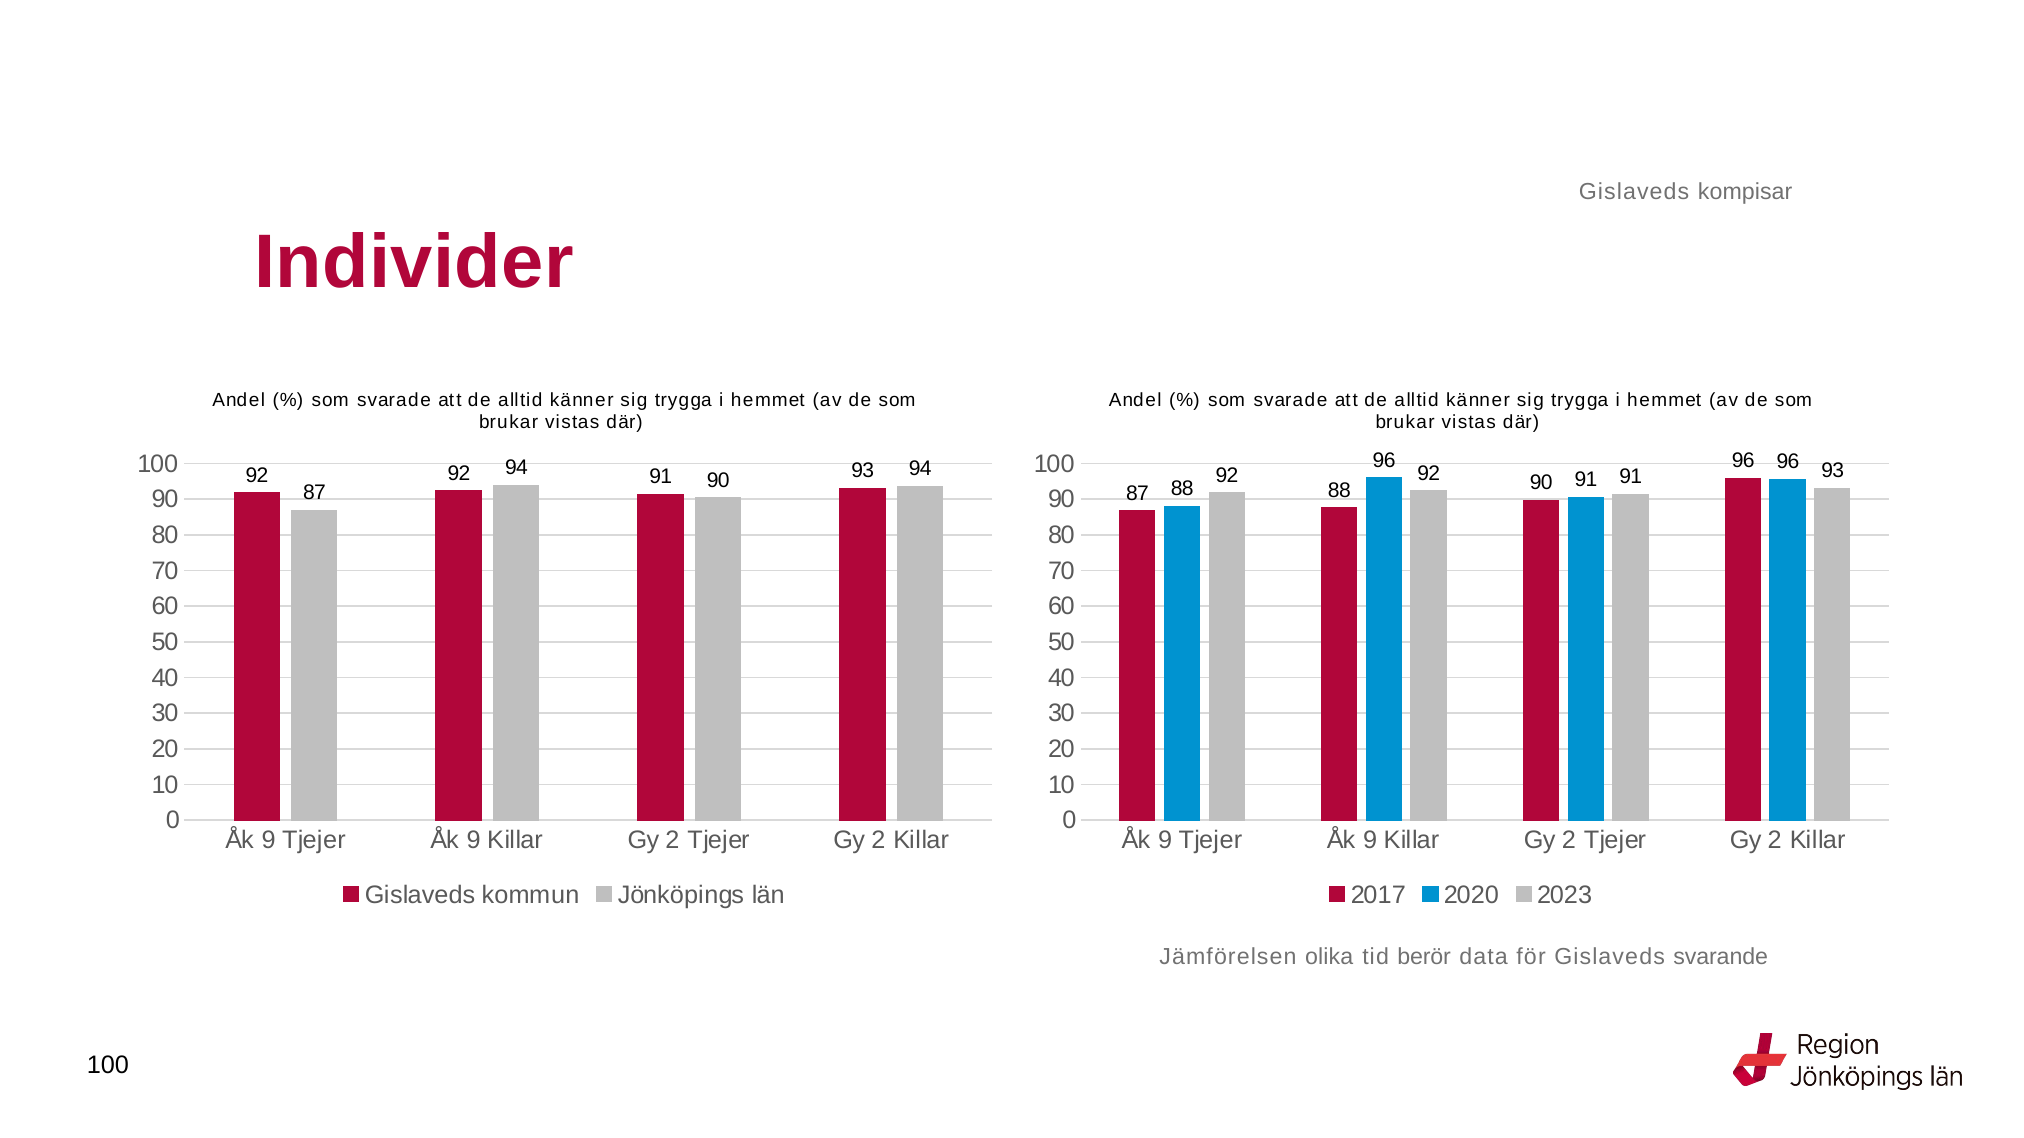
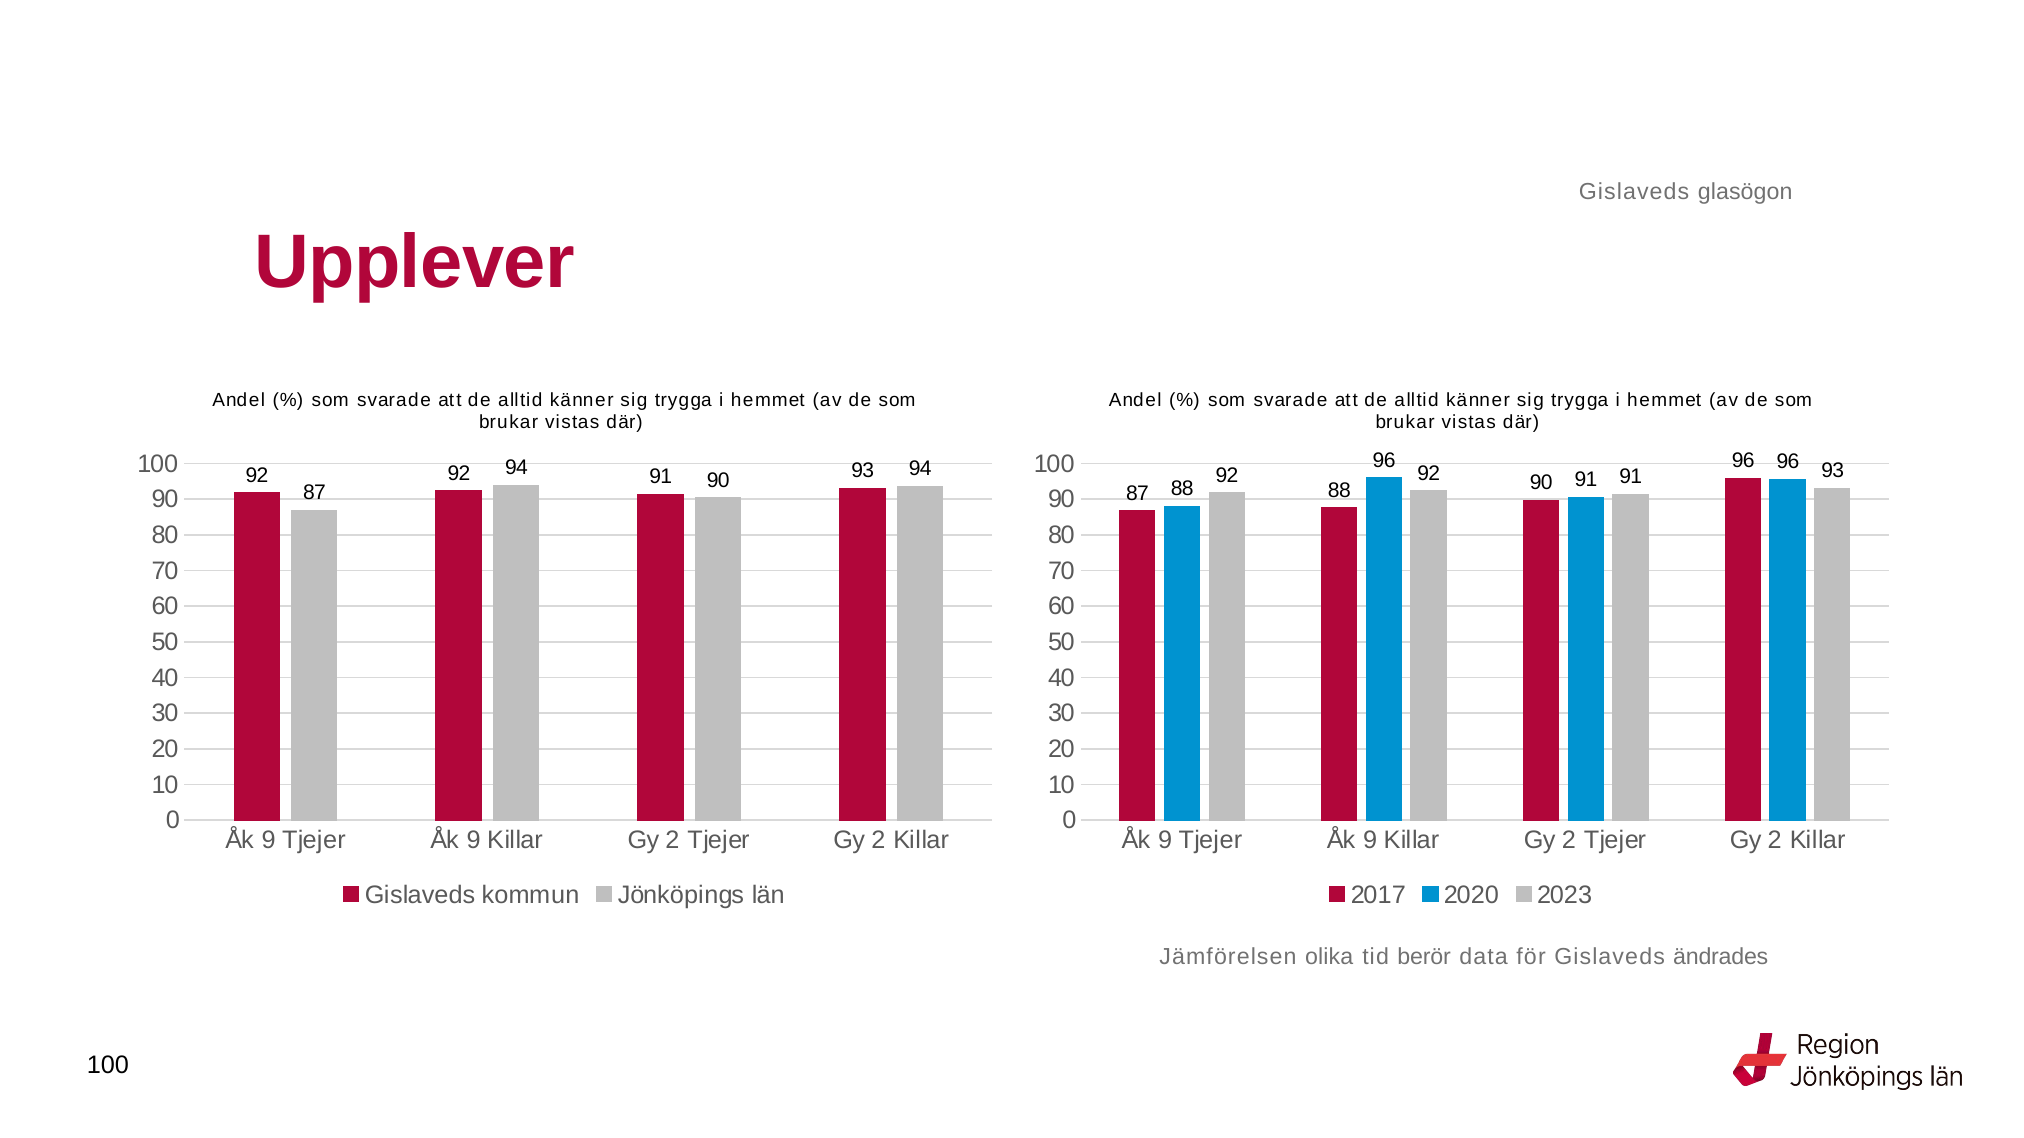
kompisar: kompisar -> glasögon (1745, 192)
Individer: Individer -> Upplever (415, 262)
svarande: svarande -> ändrades (1721, 957)
